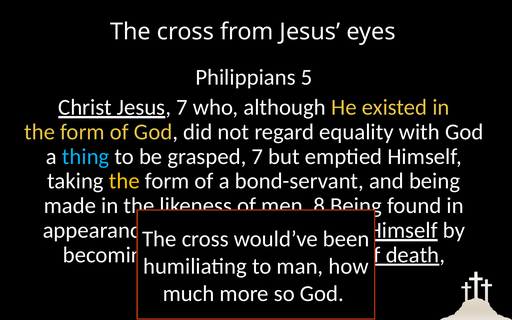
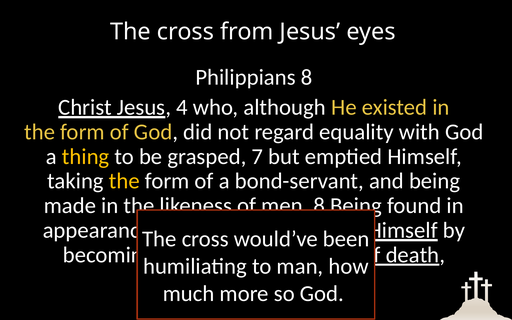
Philippians 5: 5 -> 8 (307, 77)
Jesus 7: 7 -> 4 (182, 107)
thing colour: light blue -> yellow (86, 157)
